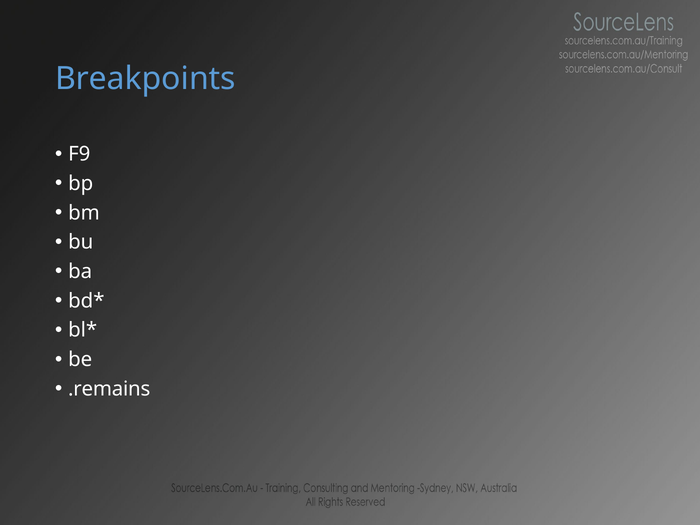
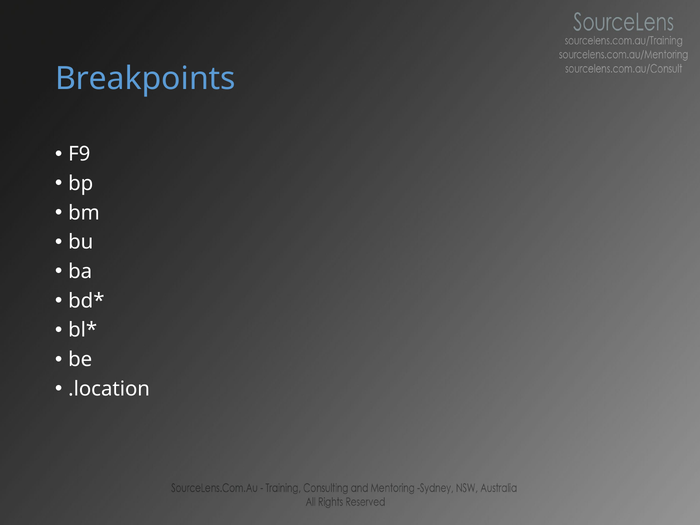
.remains: .remains -> .location (109, 389)
